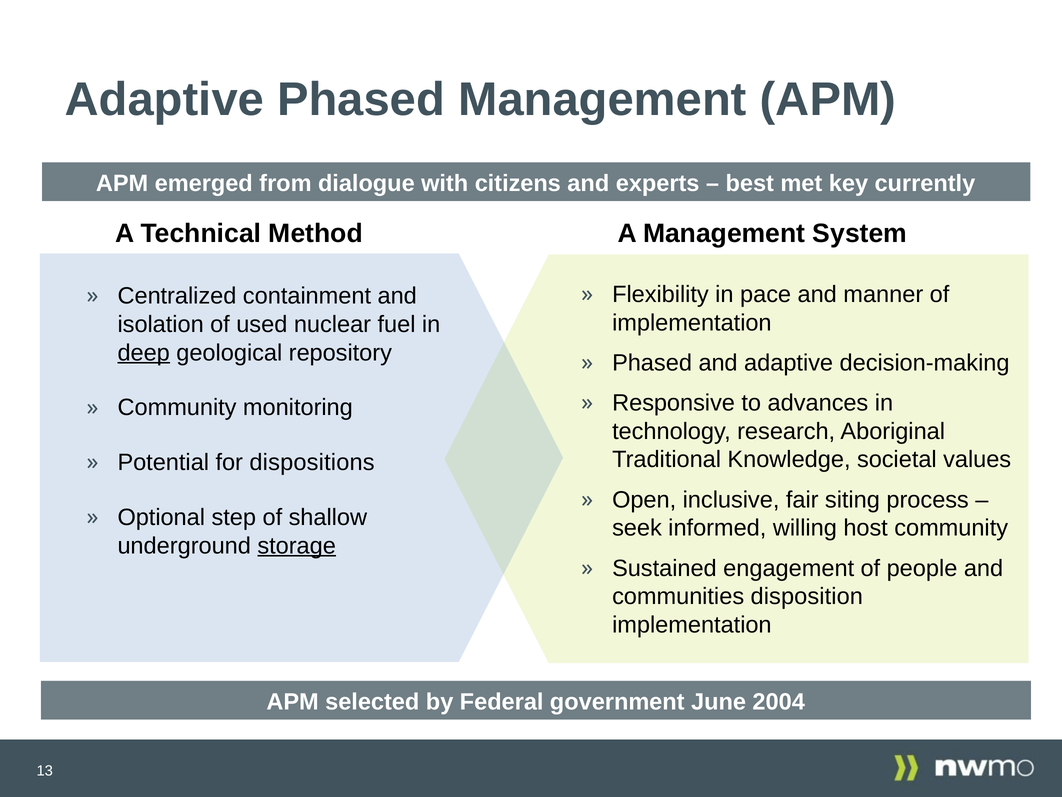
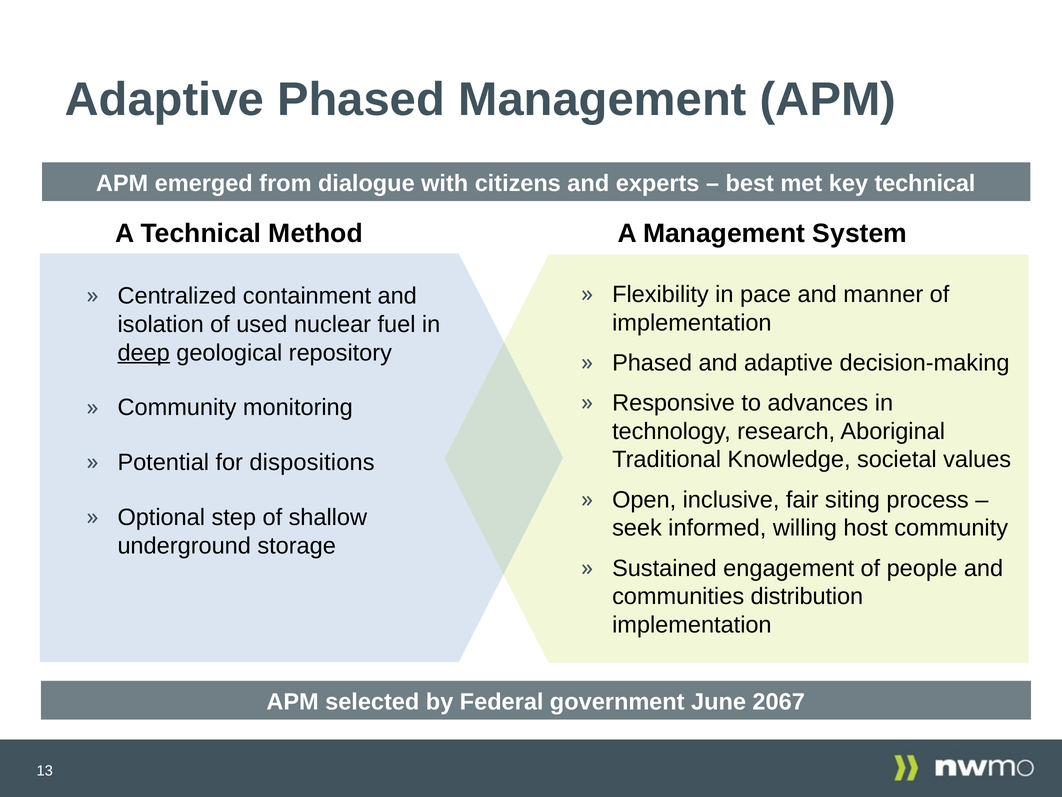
key currently: currently -> technical (925, 183)
storage underline: present -> none (297, 545)
disposition: disposition -> distribution (807, 596)
2004: 2004 -> 2067 (779, 701)
